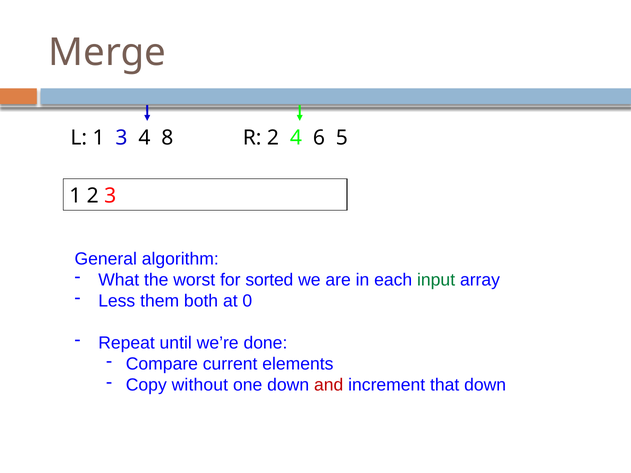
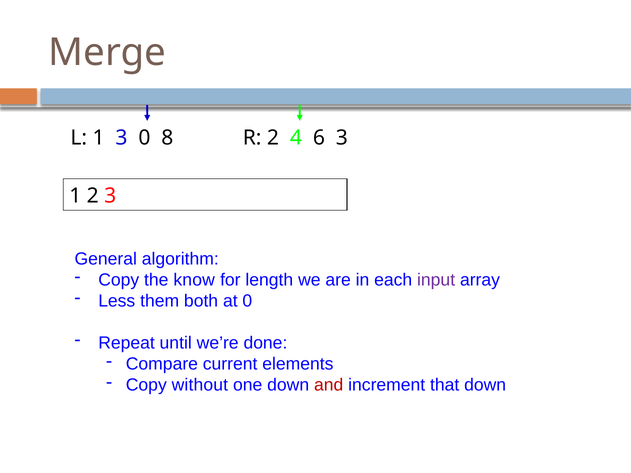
3 4: 4 -> 0 (144, 138)
6 5: 5 -> 3 (342, 138)
What: What -> Copy (119, 280)
worst: worst -> know (194, 280)
sorted: sorted -> length (269, 280)
input colour: green -> purple (436, 280)
